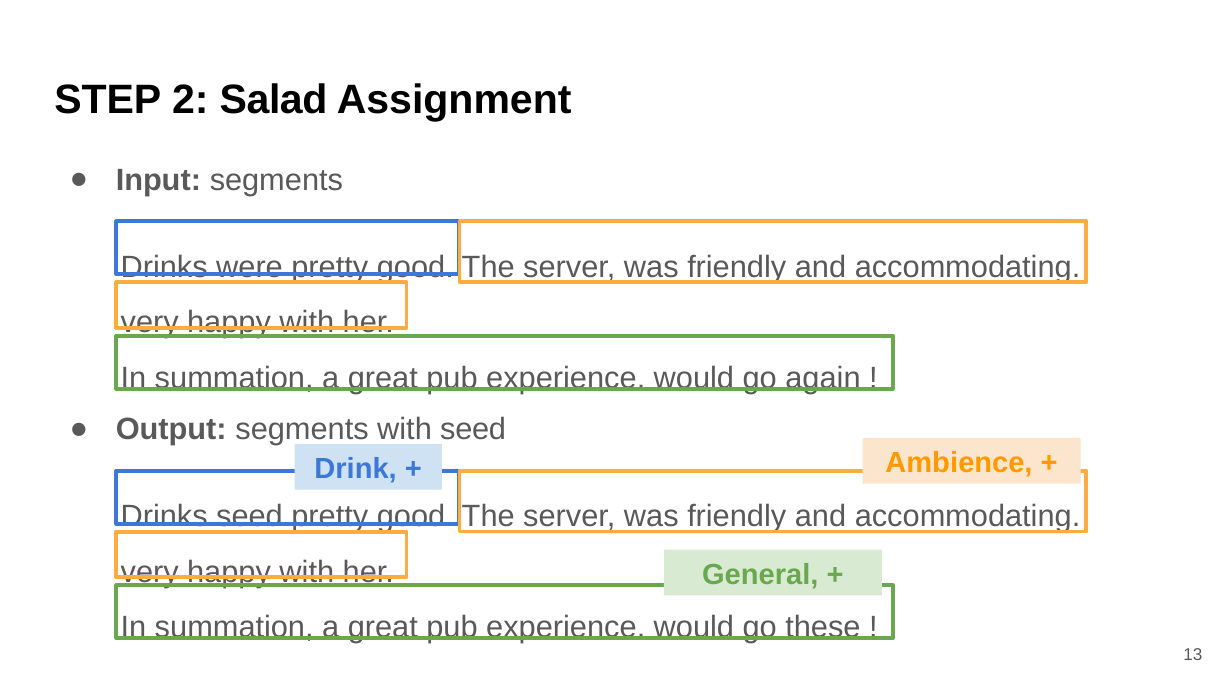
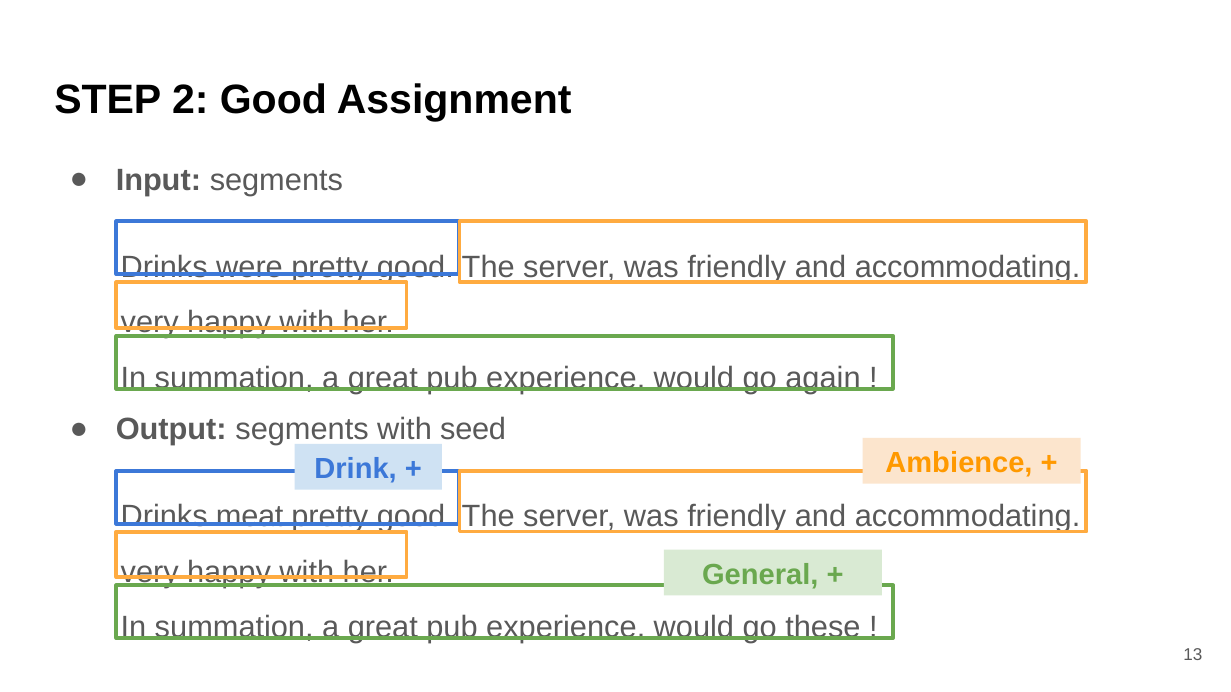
2 Salad: Salad -> Good (273, 100)
Drinks seed: seed -> meat (250, 517)
